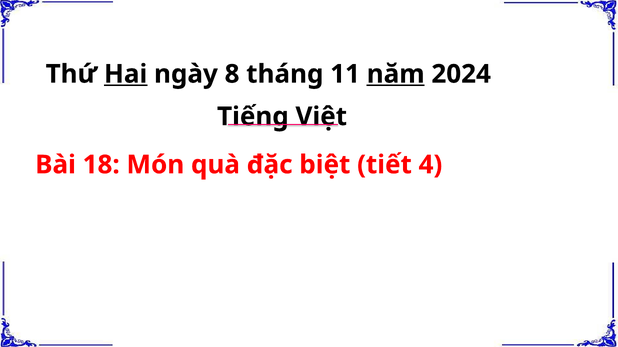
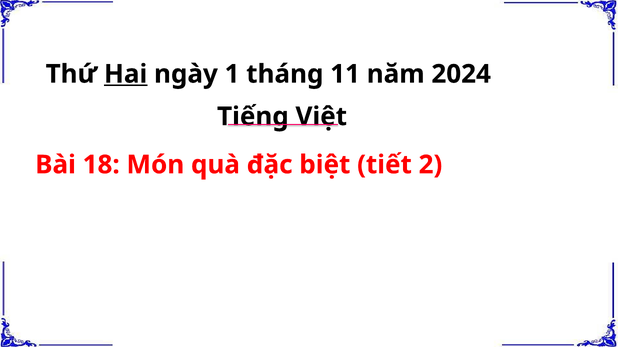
8: 8 -> 1 (232, 74)
năm underline: present -> none (396, 74)
4: 4 -> 2 (430, 165)
